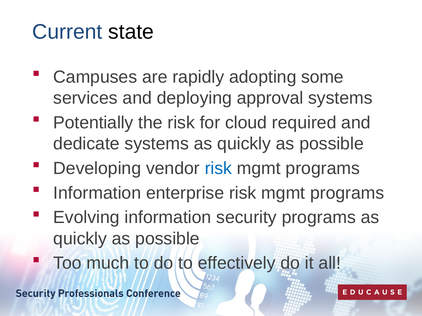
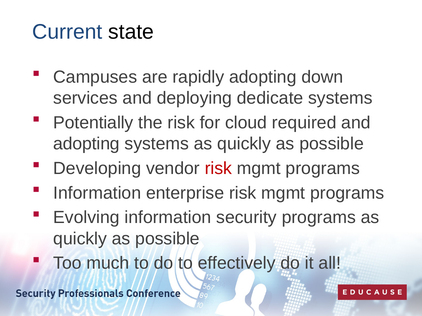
some: some -> down (322, 77)
approval: approval -> dedicate (270, 98)
dedicate: dedicate -> adopting (87, 144)
risk colour: blue -> red (218, 169)
